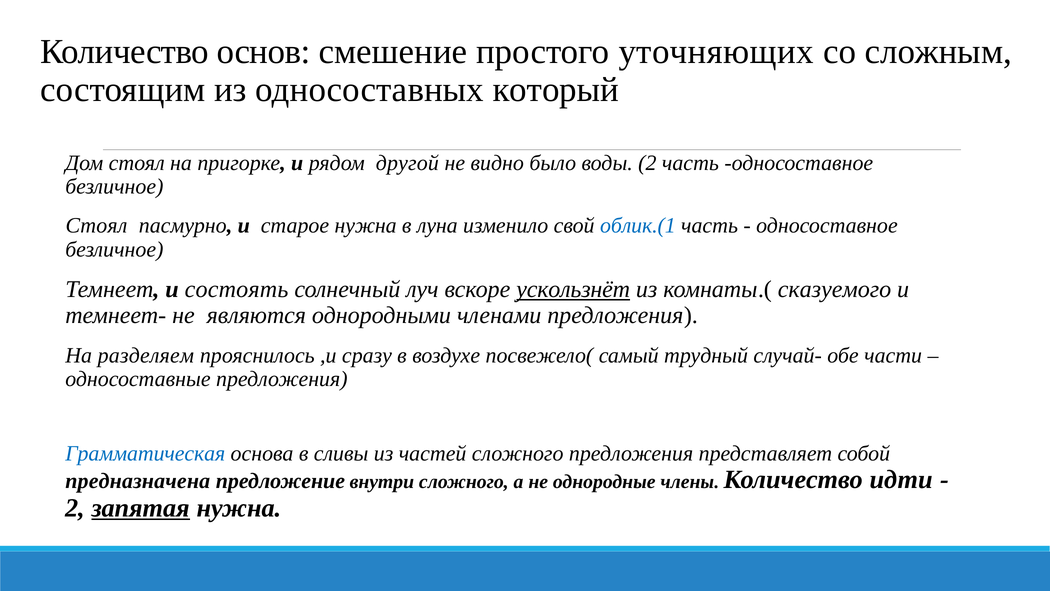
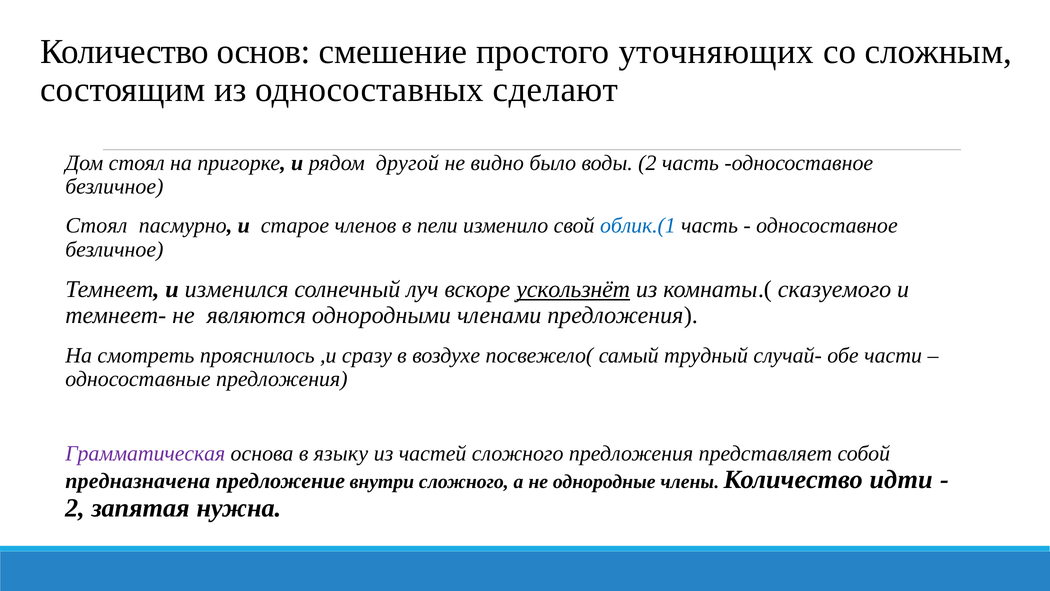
который: который -> сделают (556, 89)
старое нужна: нужна -> членов (365, 226)
луна: луна -> пели (437, 226)
состоять: состоять -> изменился (237, 289)
разделяем: разделяем -> смотреть (146, 355)
Грамматическая colour: blue -> purple (145, 453)
сливы: сливы -> языку (341, 453)
запятая underline: present -> none (141, 508)
